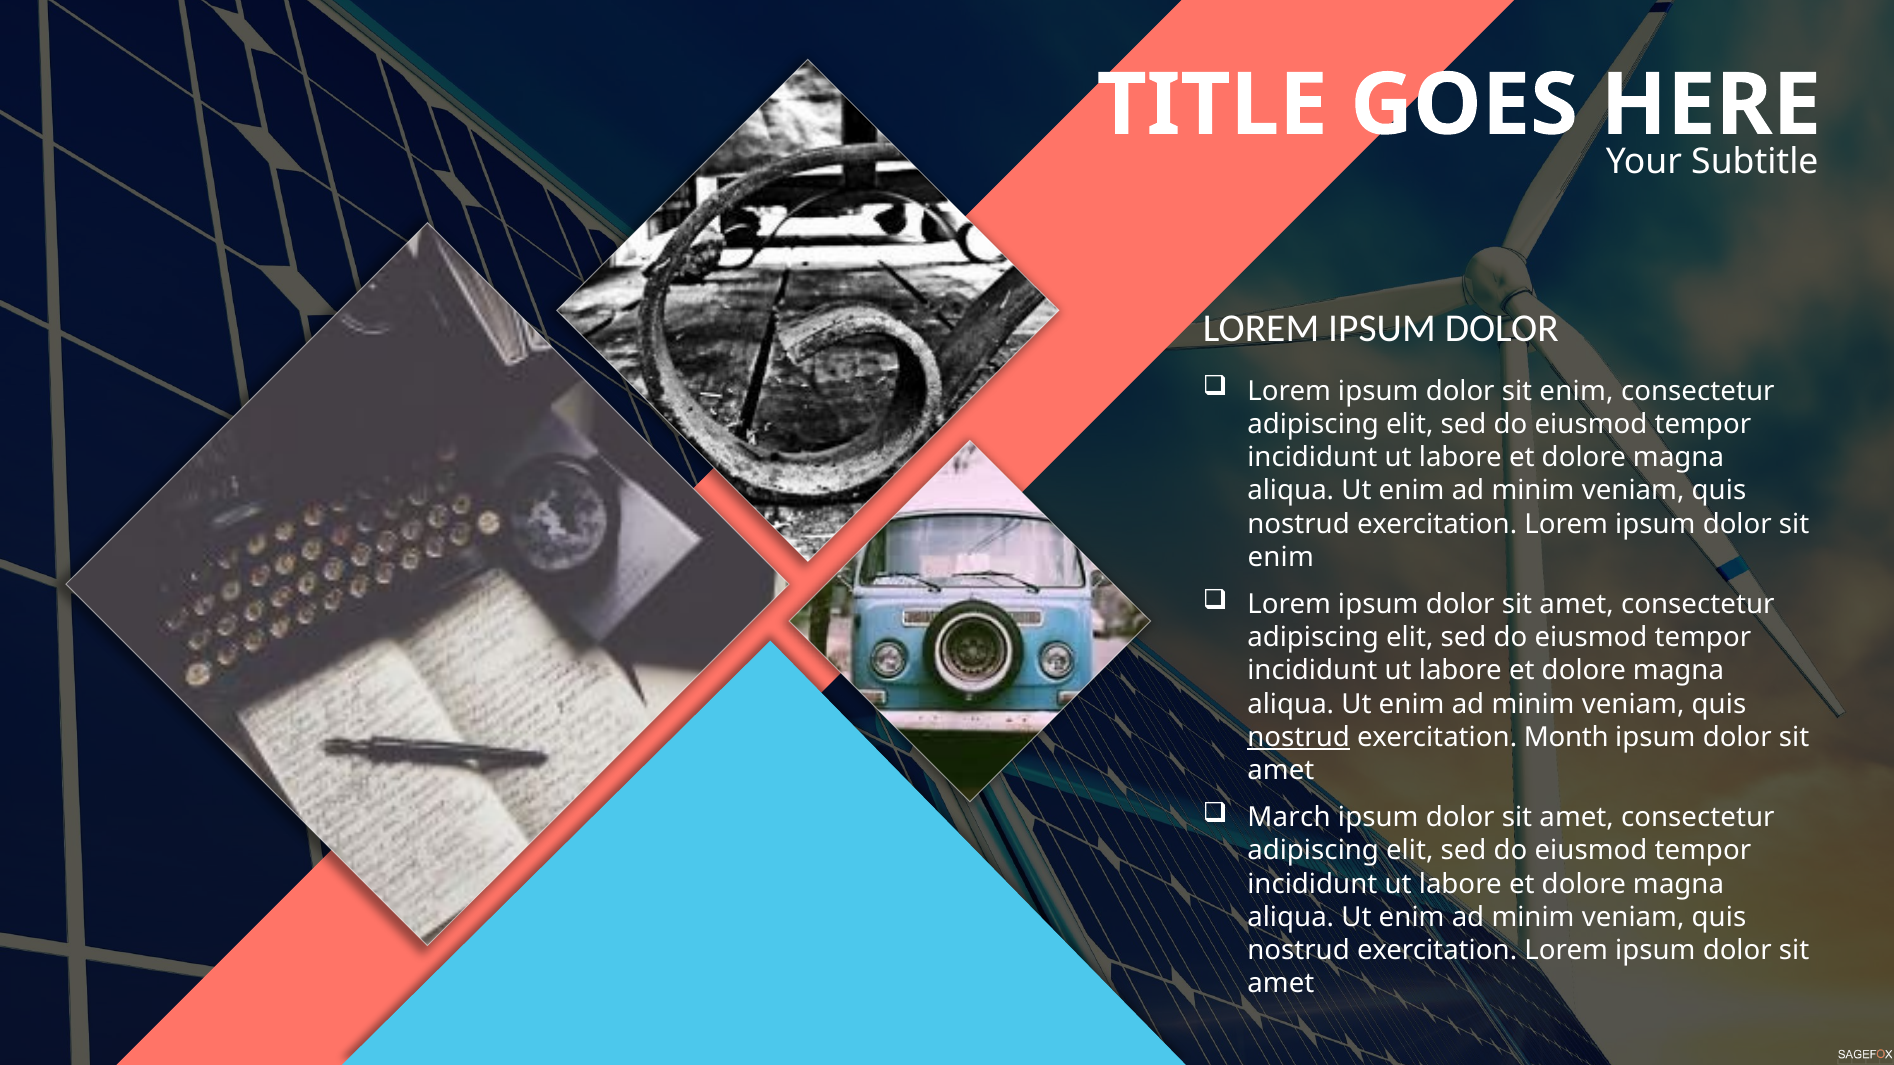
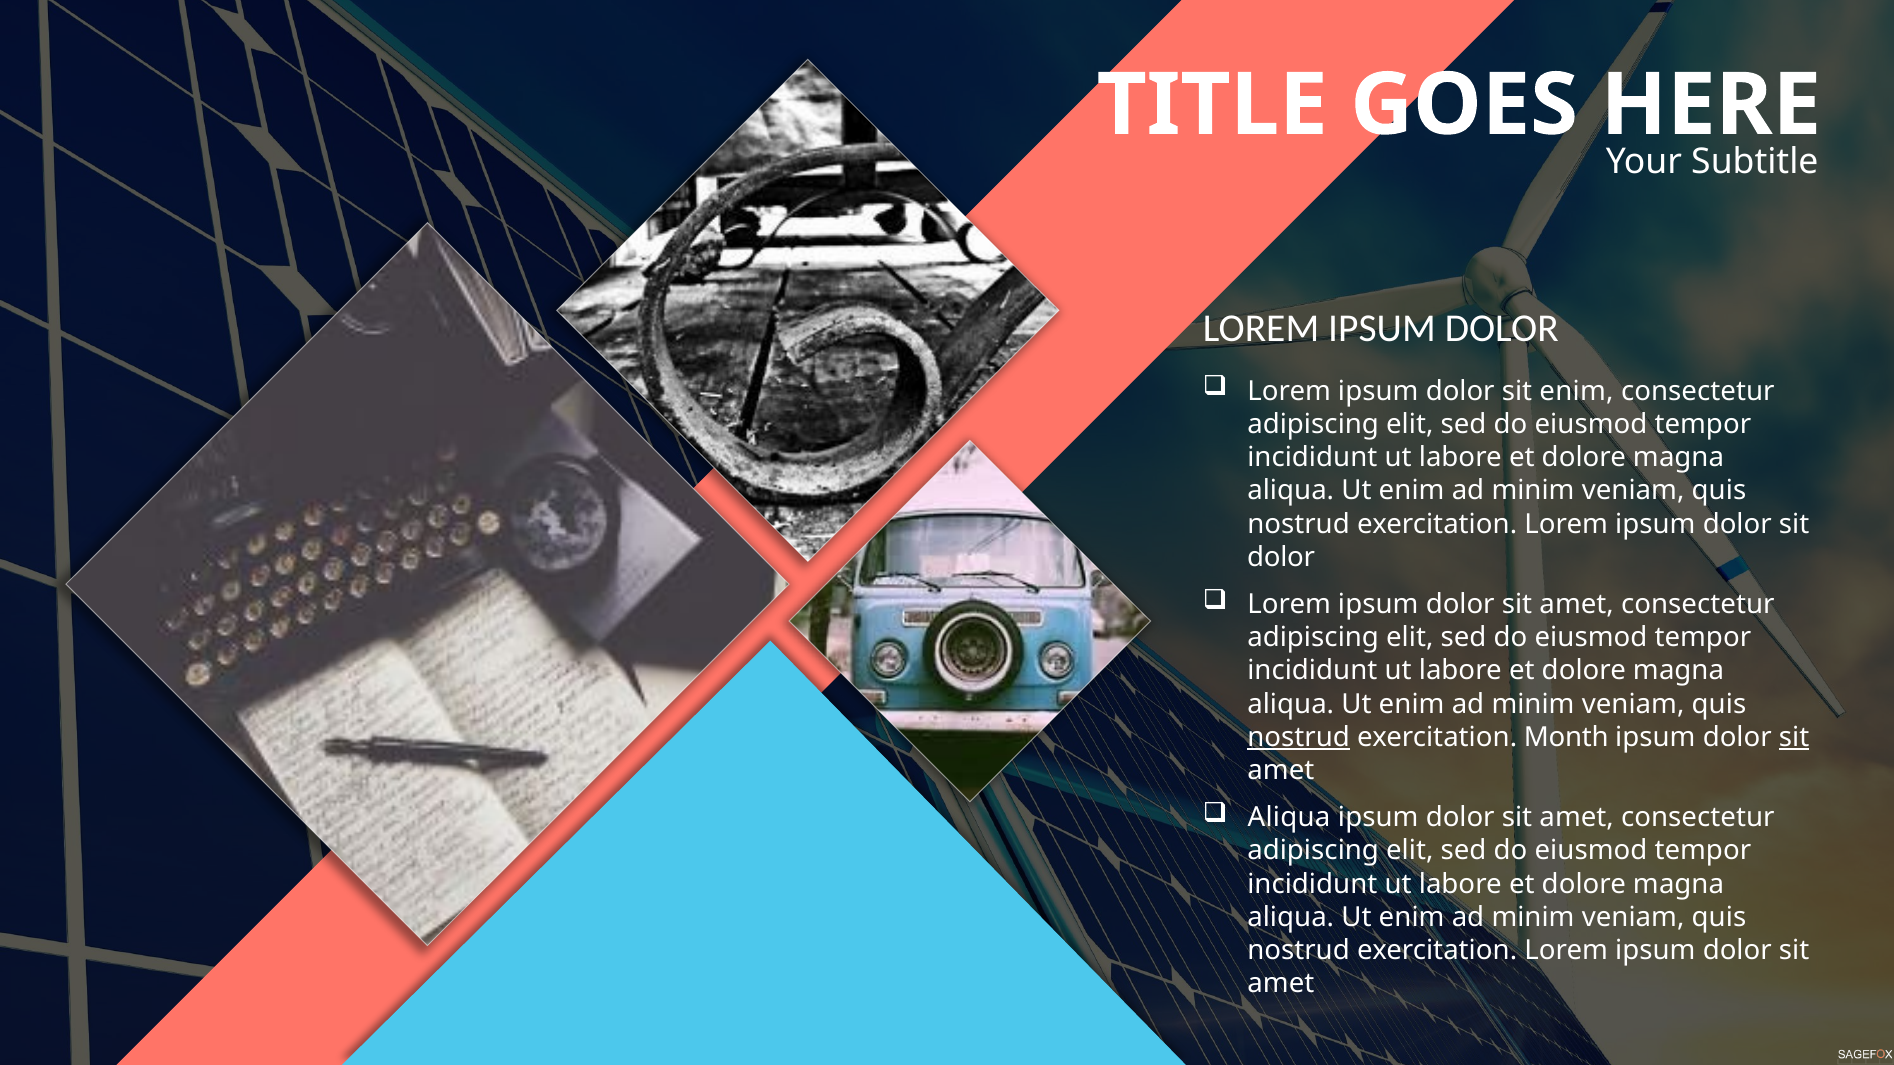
enim: enim -> dolor (1281, 557)
sit underline: none -> present (1794, 737)
March: March -> Aliqua (1289, 818)
